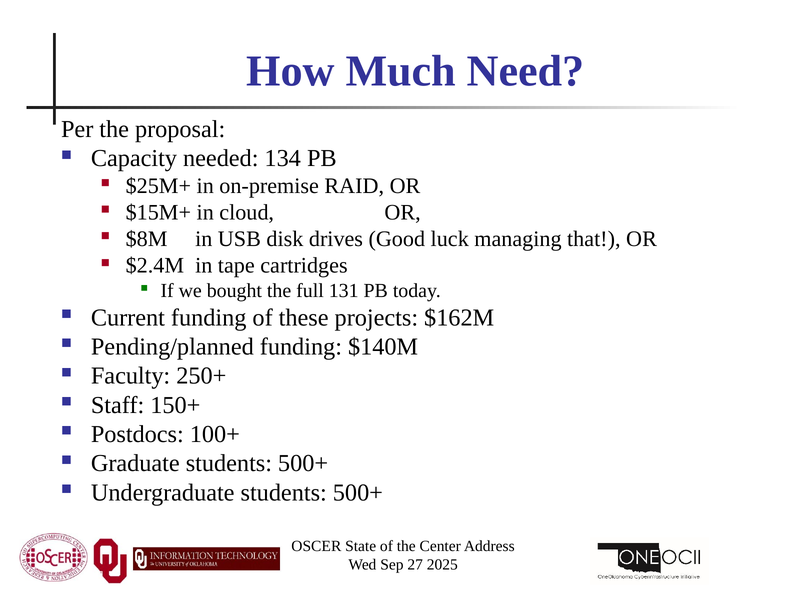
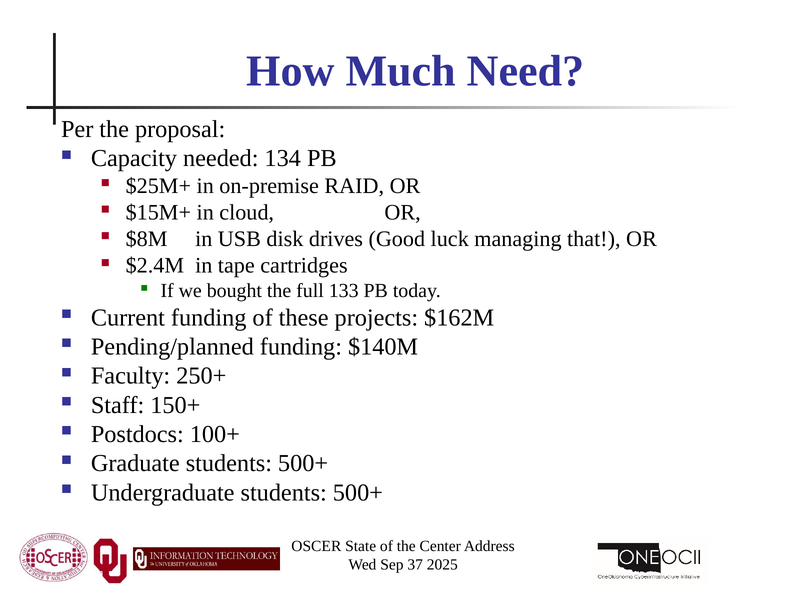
131: 131 -> 133 (344, 291)
27: 27 -> 37 (415, 565)
